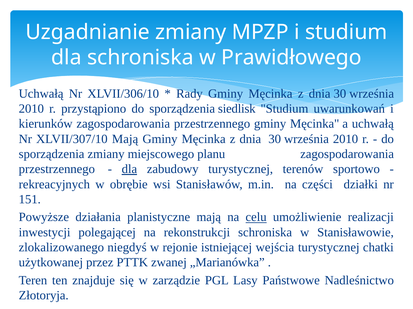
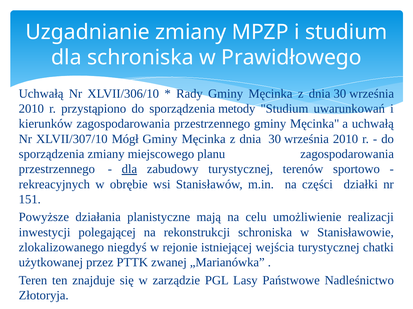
siedlisk: siedlisk -> metody (237, 109)
XLVII/307/10 Mają: Mają -> Mógł (125, 139)
celu underline: present -> none (256, 218)
